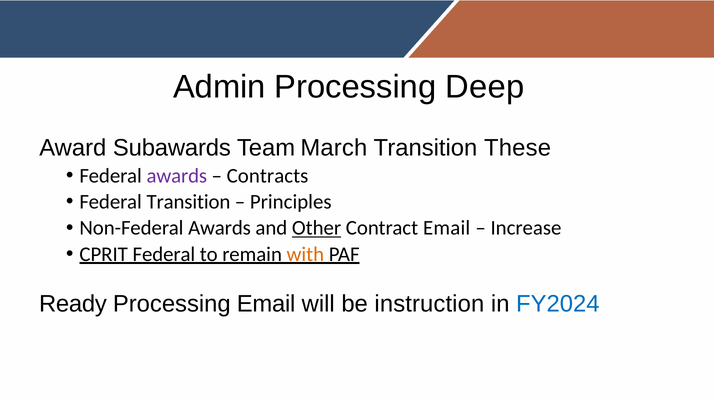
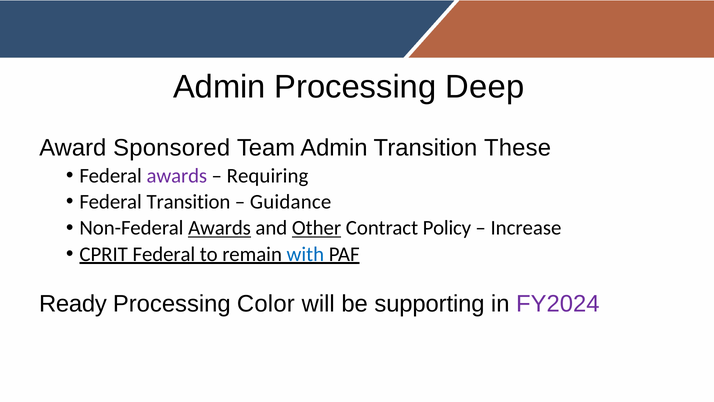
Subawards: Subawards -> Sponsored (172, 148)
Team March: March -> Admin (334, 148)
Contracts: Contracts -> Requiring (268, 175)
Principles: Principles -> Guidance (291, 202)
Awards underline: none -> present (220, 228)
Contract Email: Email -> Policy (447, 228)
with colour: orange -> blue (305, 254)
Processing Email: Email -> Color (266, 304)
instruction: instruction -> supporting (429, 304)
FY2024 colour: blue -> purple (558, 304)
